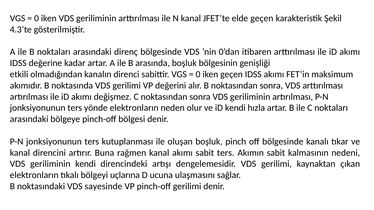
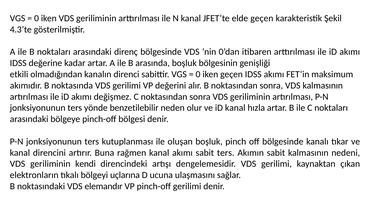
VDS arttırılması: arttırılması -> kalmasının (323, 86)
yönde elektronların: elektronların -> benzetilebilir (134, 108)
iD kendi: kendi -> kanal (235, 108)
sayesinde: sayesinde -> elemandır (104, 187)
